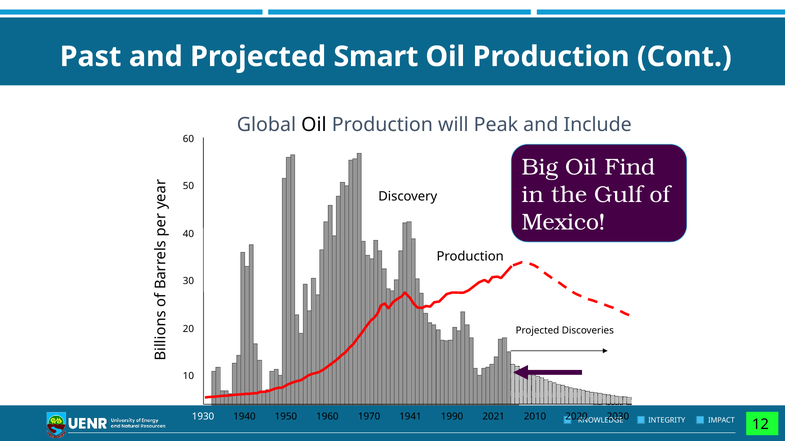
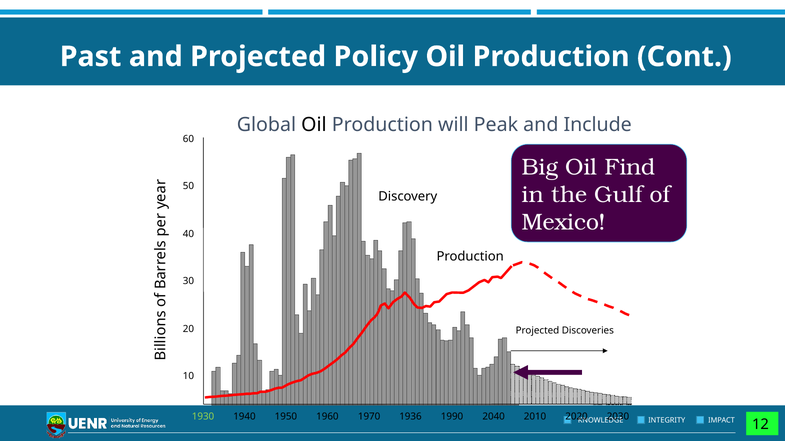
Smart: Smart -> Policy (376, 57)
1930 colour: white -> light green (203, 417)
1941: 1941 -> 1936 (410, 417)
2021: 2021 -> 2040 (494, 417)
